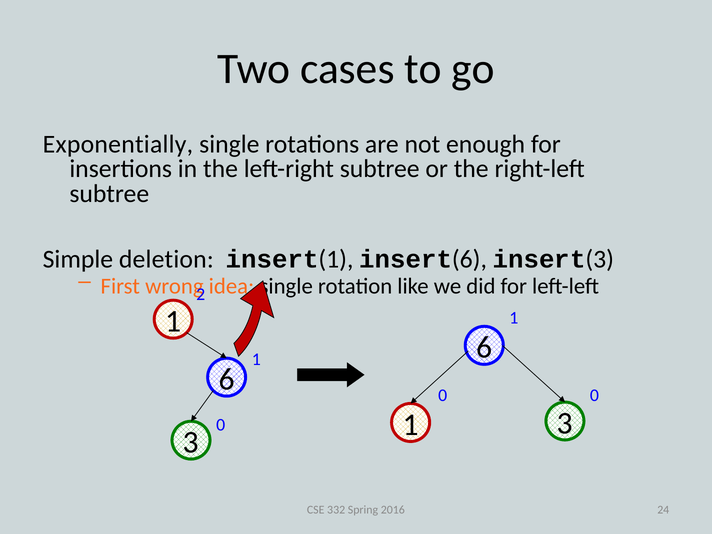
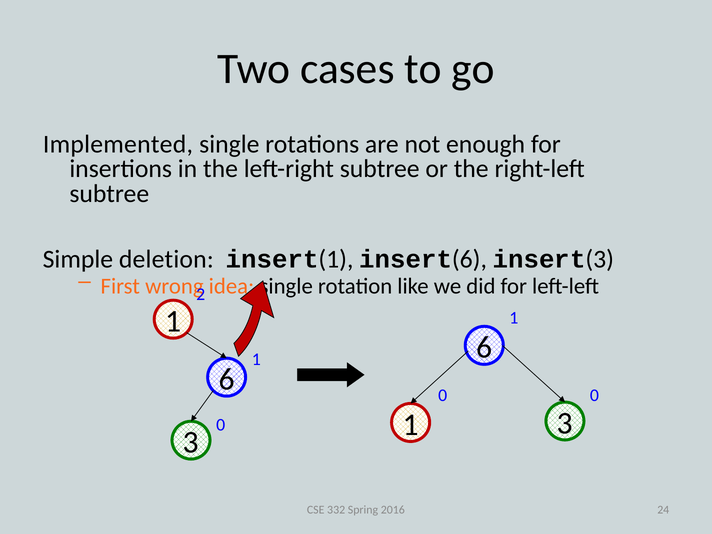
Exponentially: Exponentially -> Implemented (118, 144)
